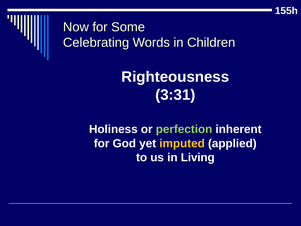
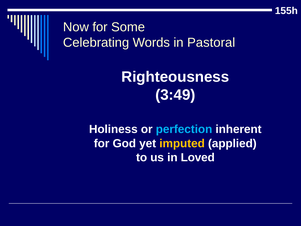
Children: Children -> Pastoral (211, 43)
3:31: 3:31 -> 3:49 (175, 95)
perfection colour: light green -> light blue (184, 129)
Living: Living -> Loved (198, 157)
